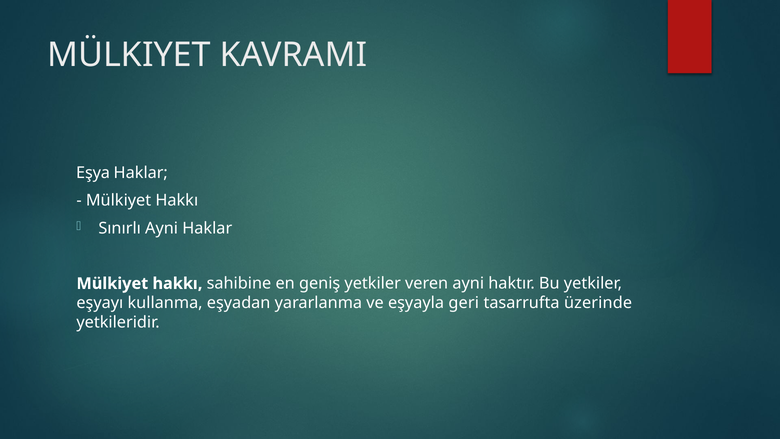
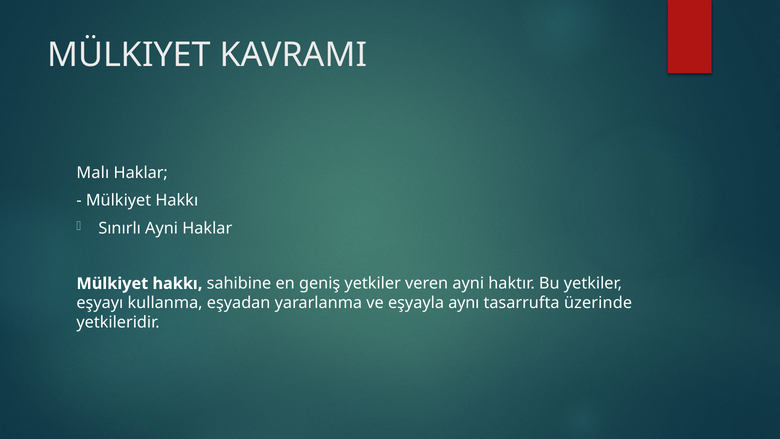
Eşya: Eşya -> Malı (93, 173)
geri: geri -> aynı (464, 303)
